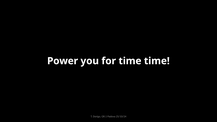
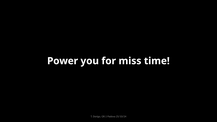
for time: time -> miss (130, 61)
